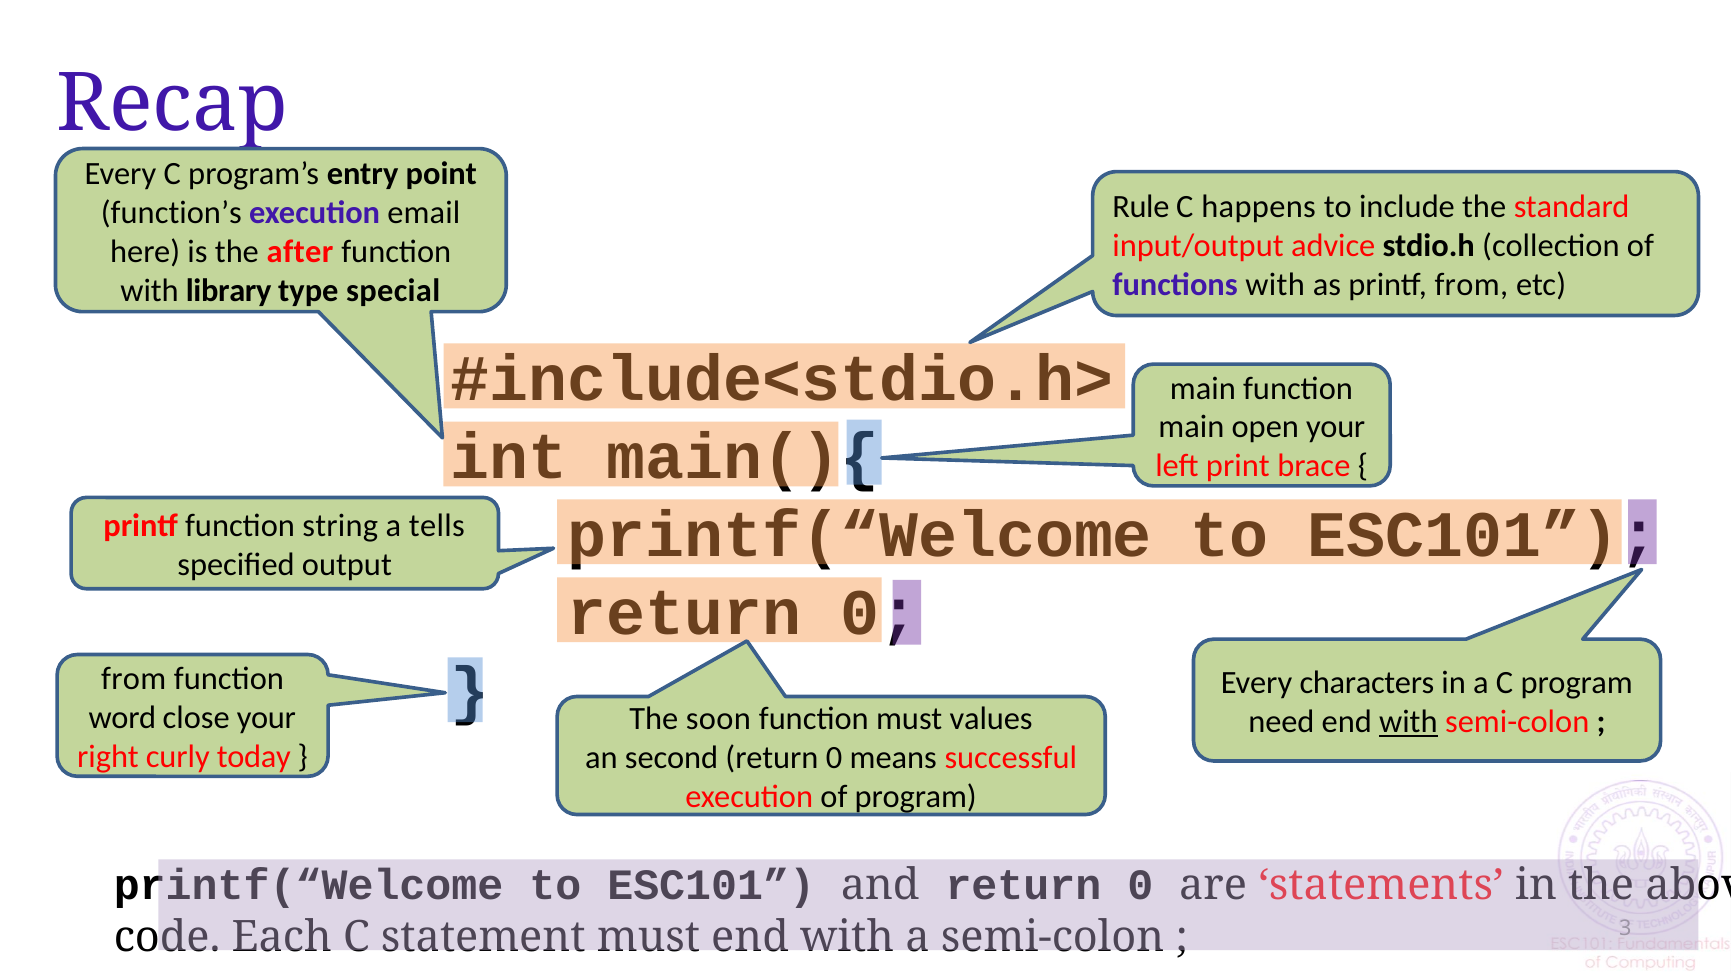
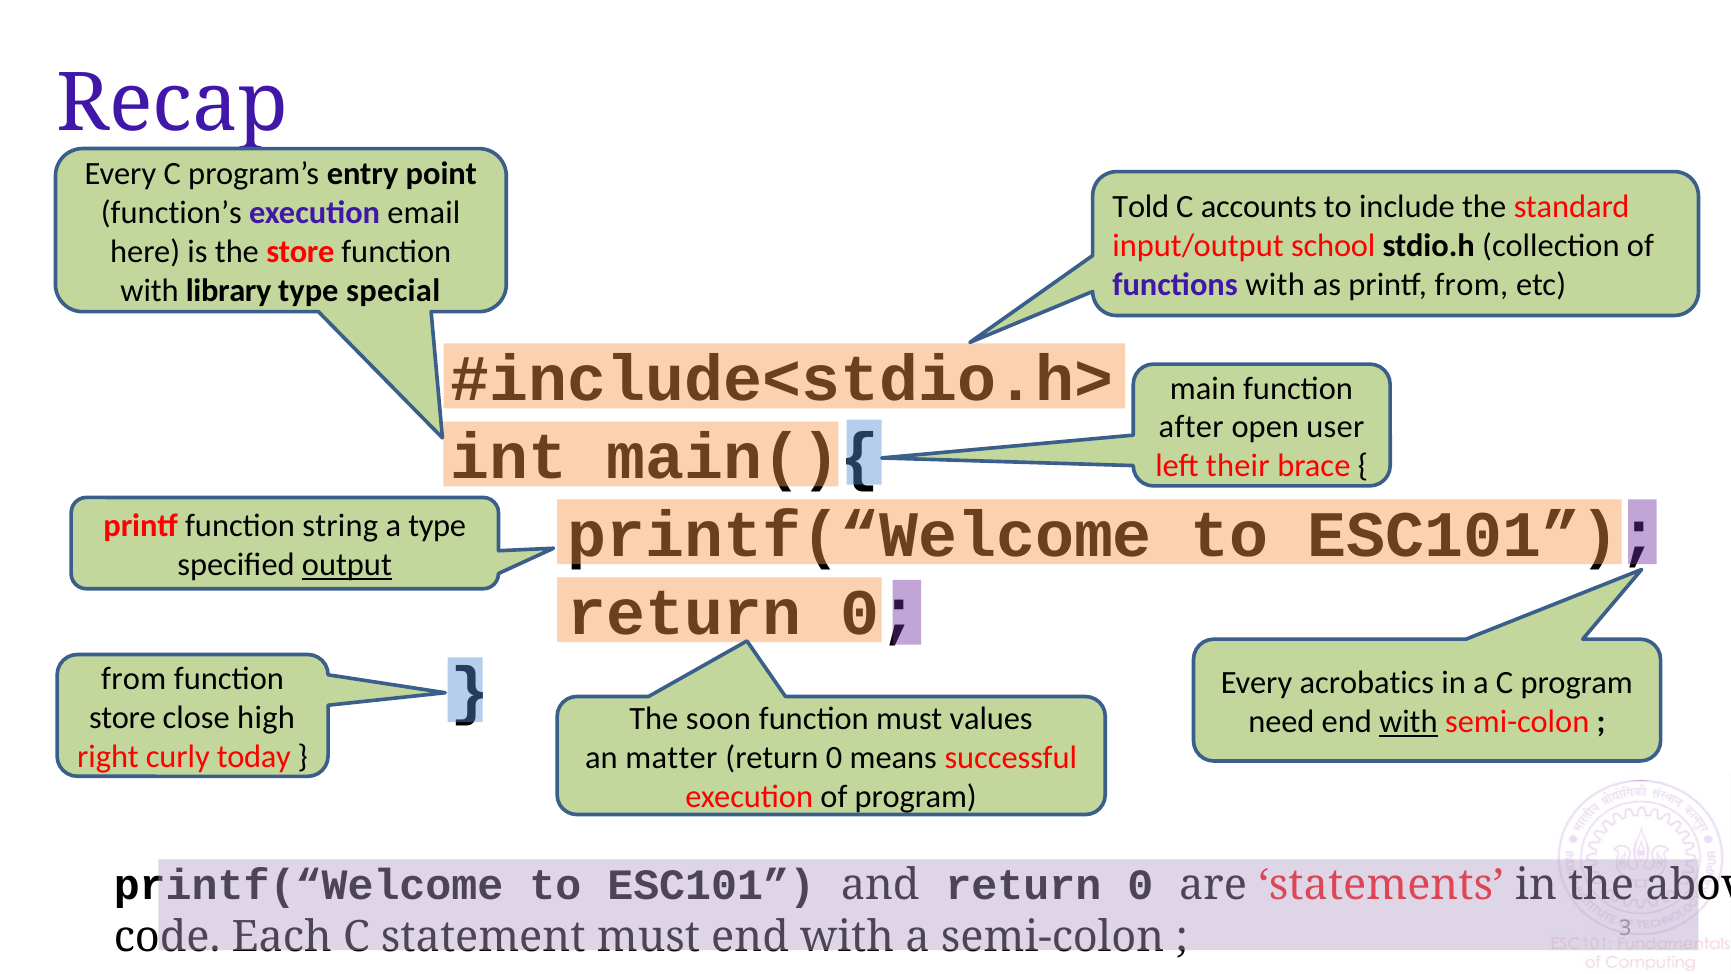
Rule: Rule -> Told (1141, 207)
happens: happens -> accounts (1259, 207)
advice: advice -> school (1333, 246)
the after: after -> store (300, 252)
main: main -> after (1191, 427)
open your: your -> user (1335, 427)
print: print -> their (1238, 466)
a tells: tells -> type (437, 526)
output underline: none -> present (347, 565)
characters: characters -> acrobatics (1367, 683)
word: word -> store (122, 717)
close your: your -> high (266, 717)
second: second -> matter (671, 757)
